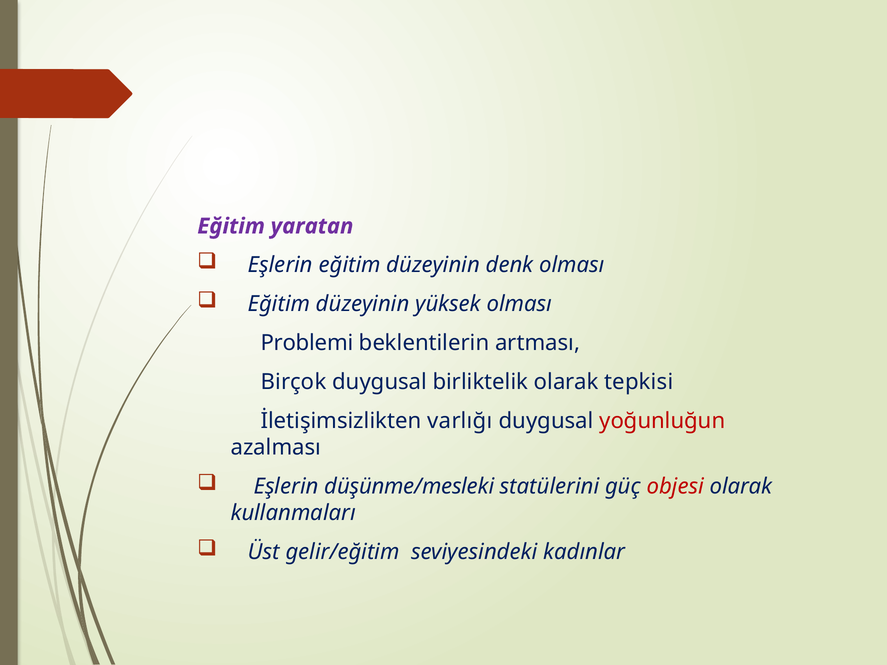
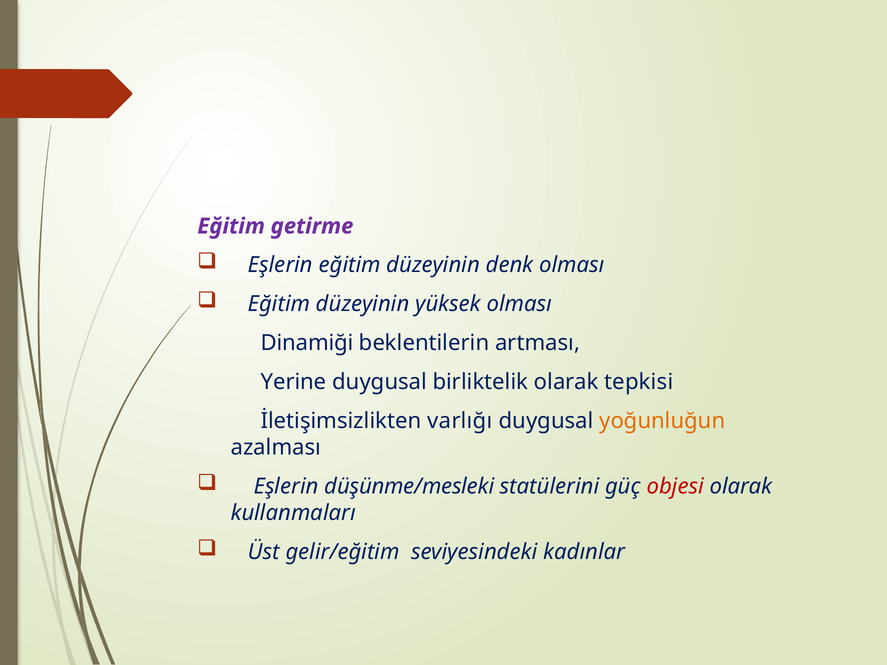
yaratan: yaratan -> getirme (312, 226)
Problemi: Problemi -> Dinamiği (307, 343)
Birçok: Birçok -> Yerine (294, 382)
yoğunluğun colour: red -> orange (662, 421)
